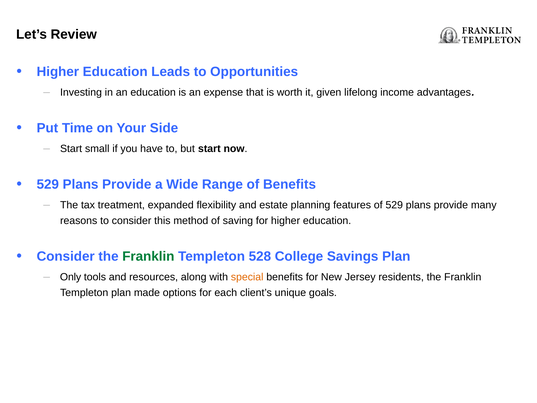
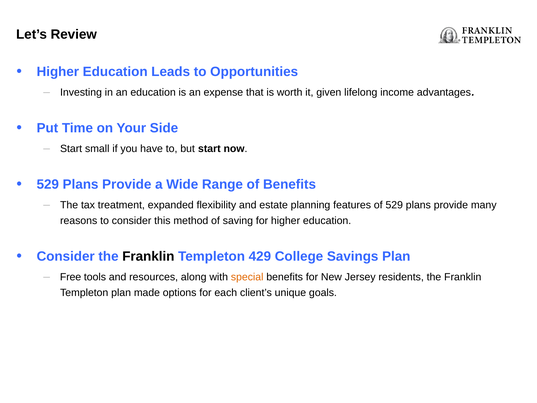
Franklin colour: green -> black (148, 256)
528: 528 -> 429 (260, 256)
Only: Only -> Free (71, 277)
